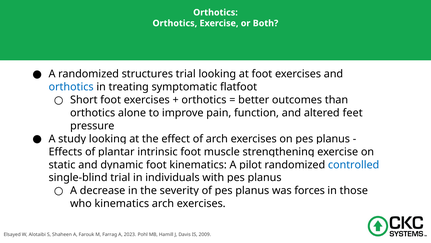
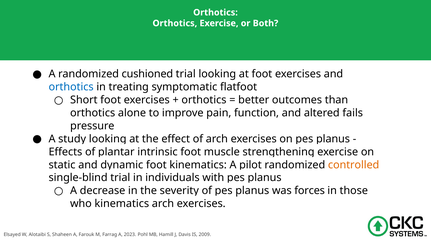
structures: structures -> cushioned (147, 74)
feet: feet -> fails (353, 113)
controlled colour: blue -> orange (354, 164)
